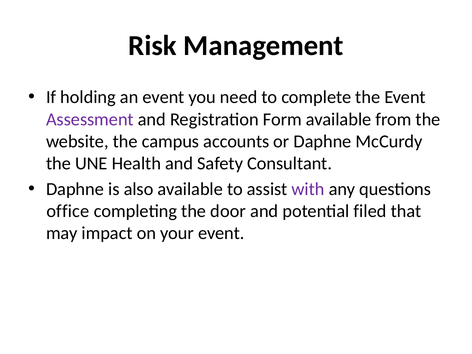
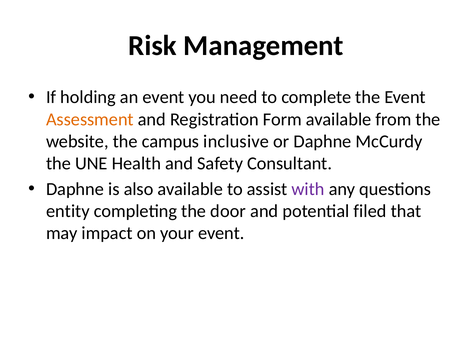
Assessment colour: purple -> orange (90, 119)
accounts: accounts -> inclusive (236, 141)
office: office -> entity (68, 211)
